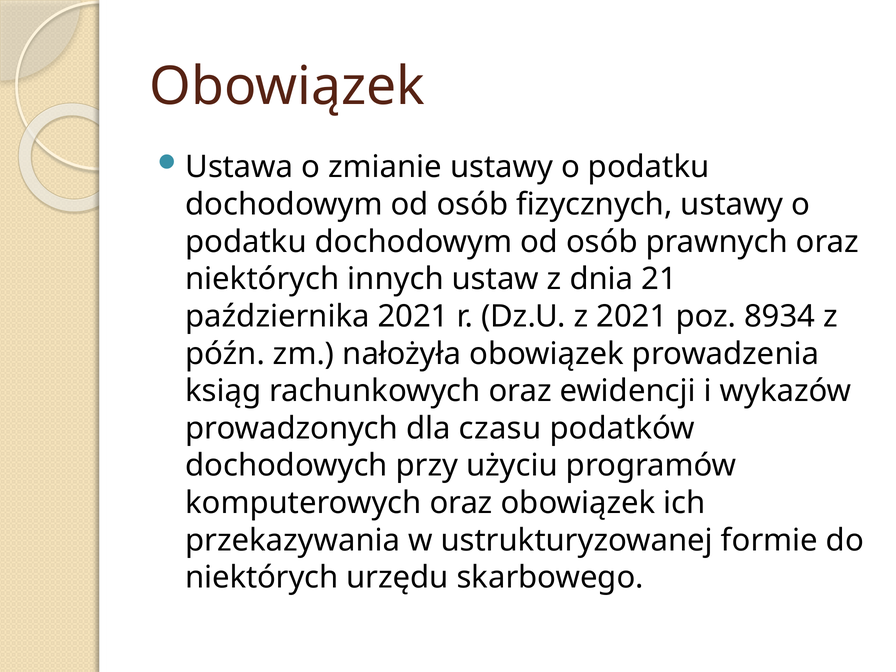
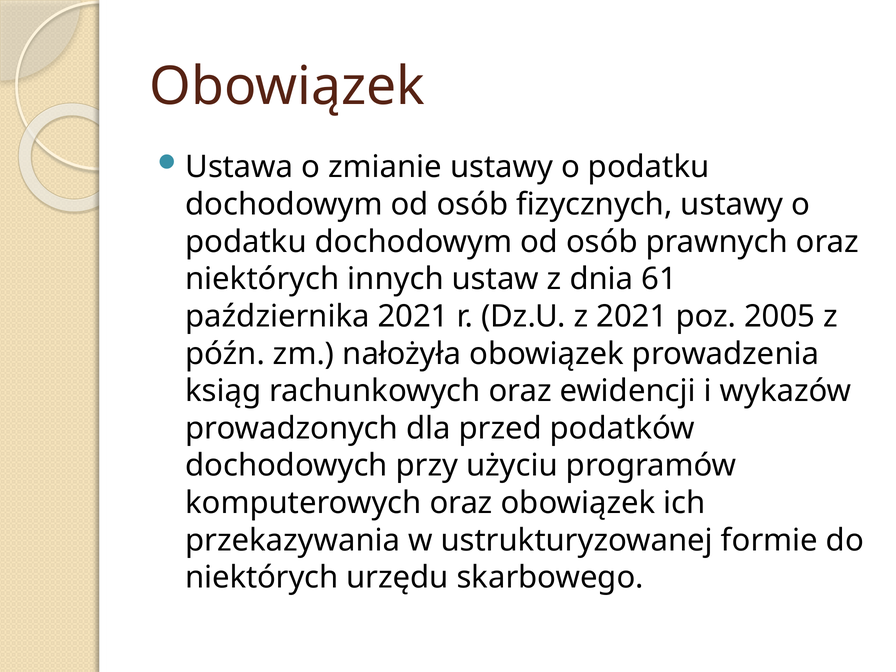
21: 21 -> 61 (659, 279)
8934: 8934 -> 2005 (780, 316)
czasu: czasu -> przed (500, 428)
